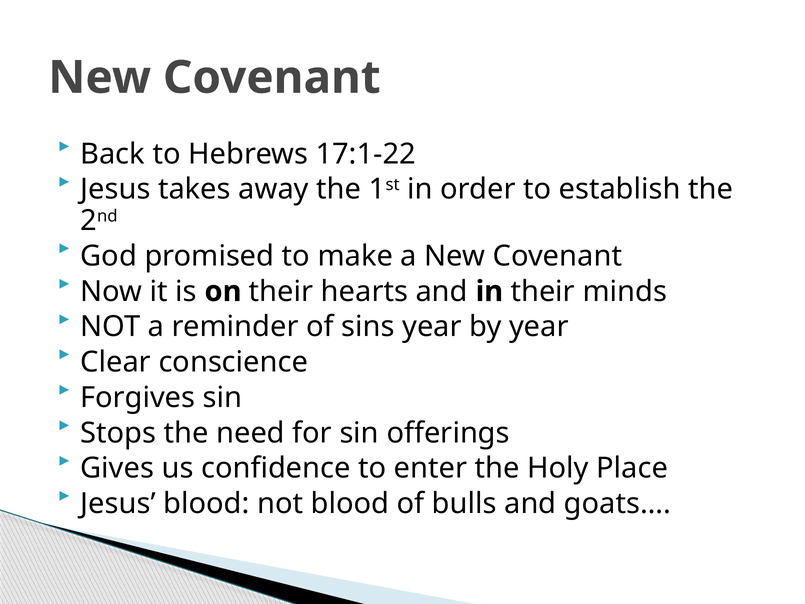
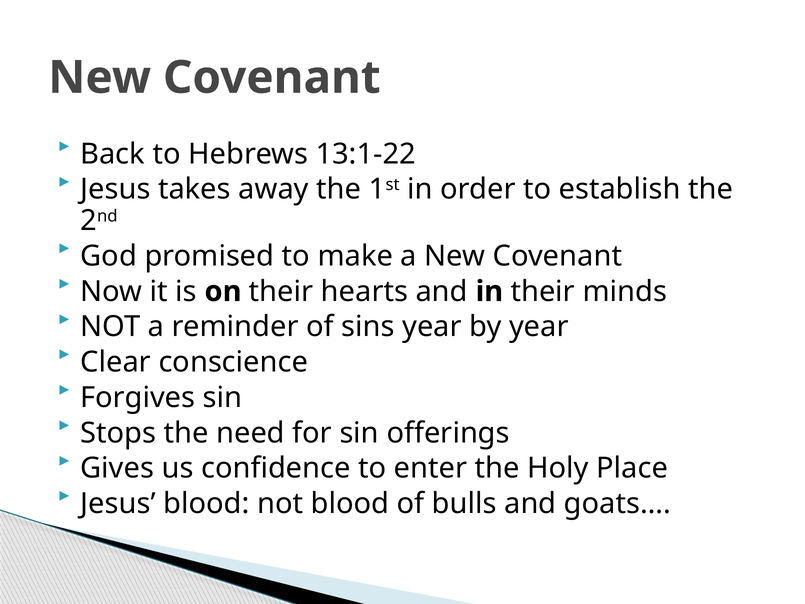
17:1-22: 17:1-22 -> 13:1-22 (366, 154)
